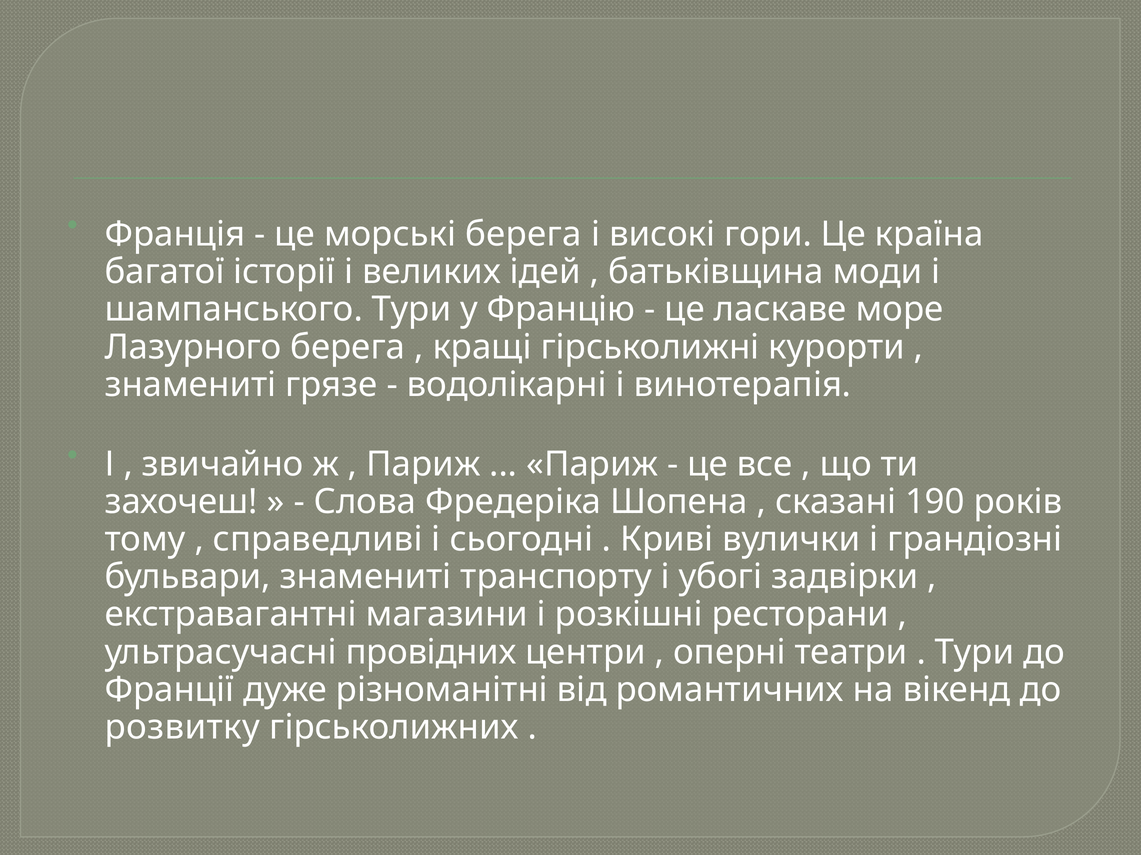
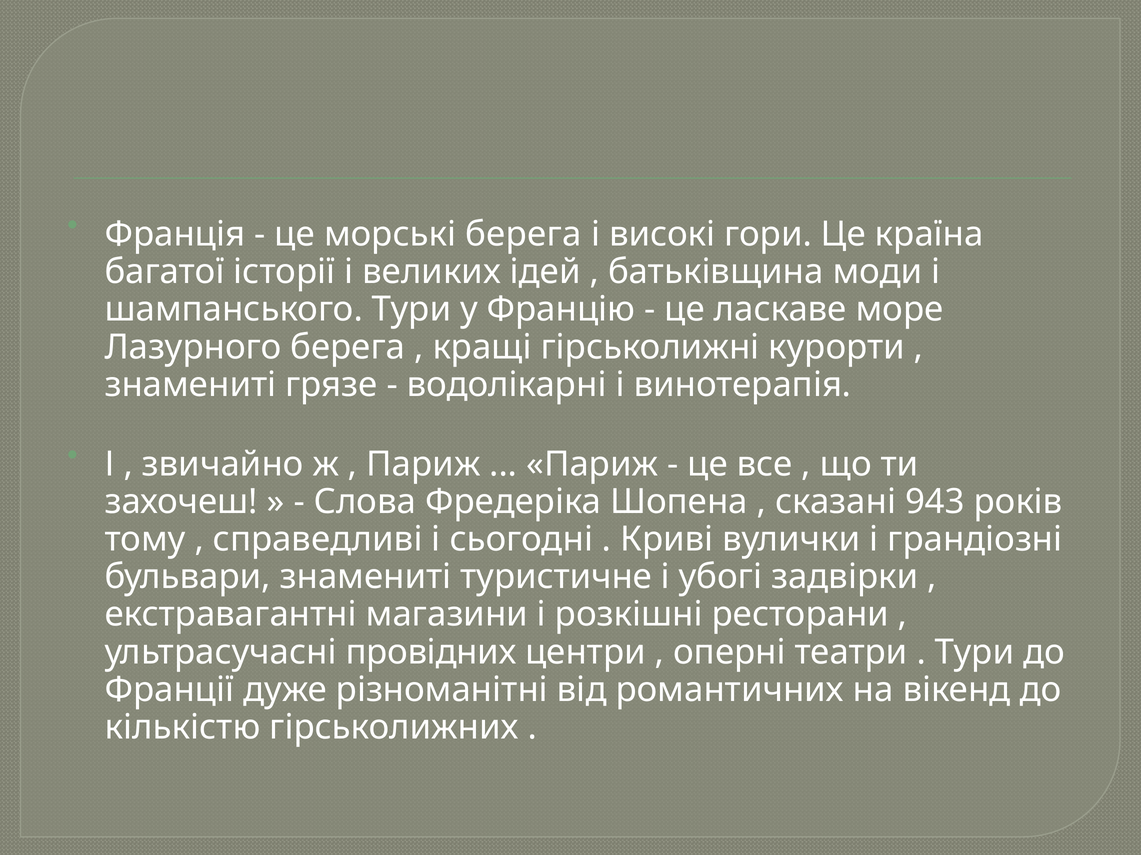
190: 190 -> 943 (935, 502)
транспорту: транспорту -> туристичне (556, 577)
розвитку: розвитку -> кількістю (183, 728)
